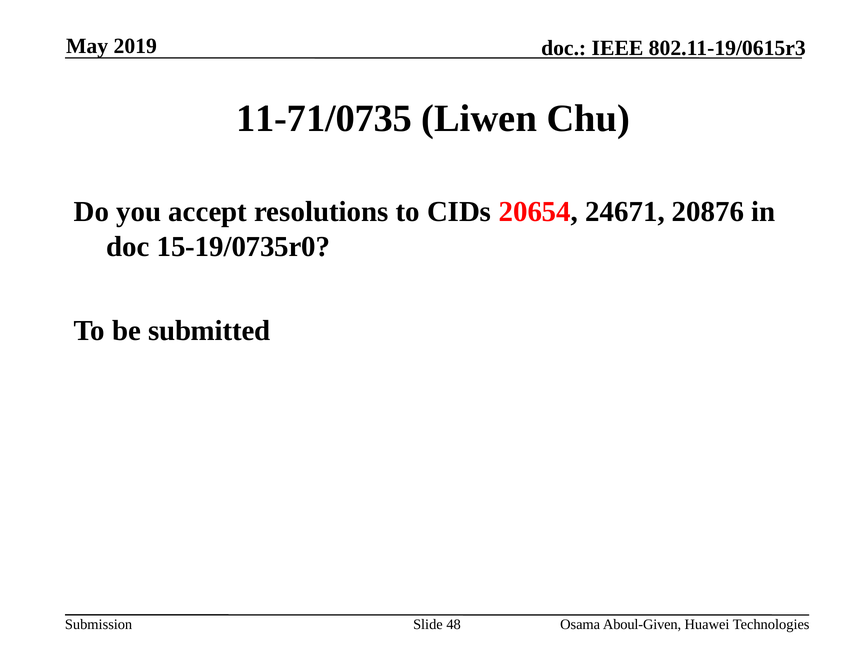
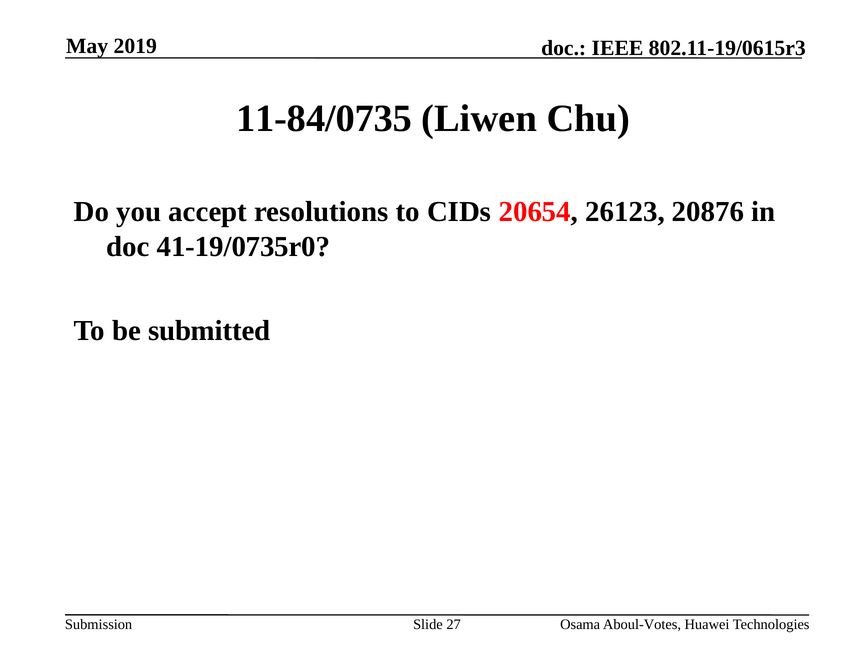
11-71/0735: 11-71/0735 -> 11-84/0735 (324, 118)
24671: 24671 -> 26123 (625, 212)
15-19/0735r0: 15-19/0735r0 -> 41-19/0735r0 (244, 246)
48: 48 -> 27 (454, 624)
Aboul-Given: Aboul-Given -> Aboul-Votes (642, 624)
